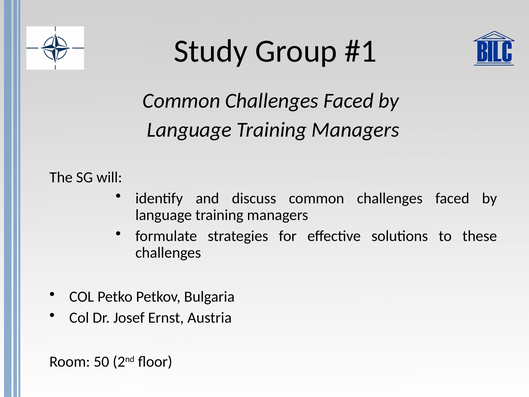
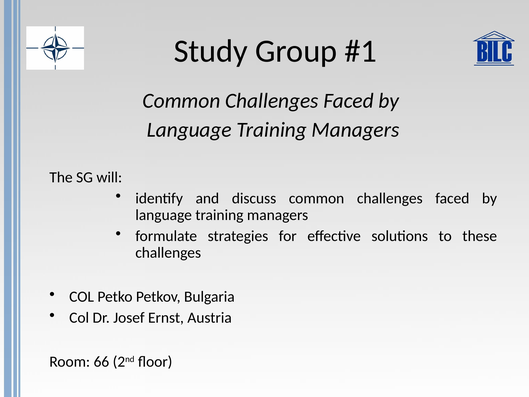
50: 50 -> 66 (101, 361)
